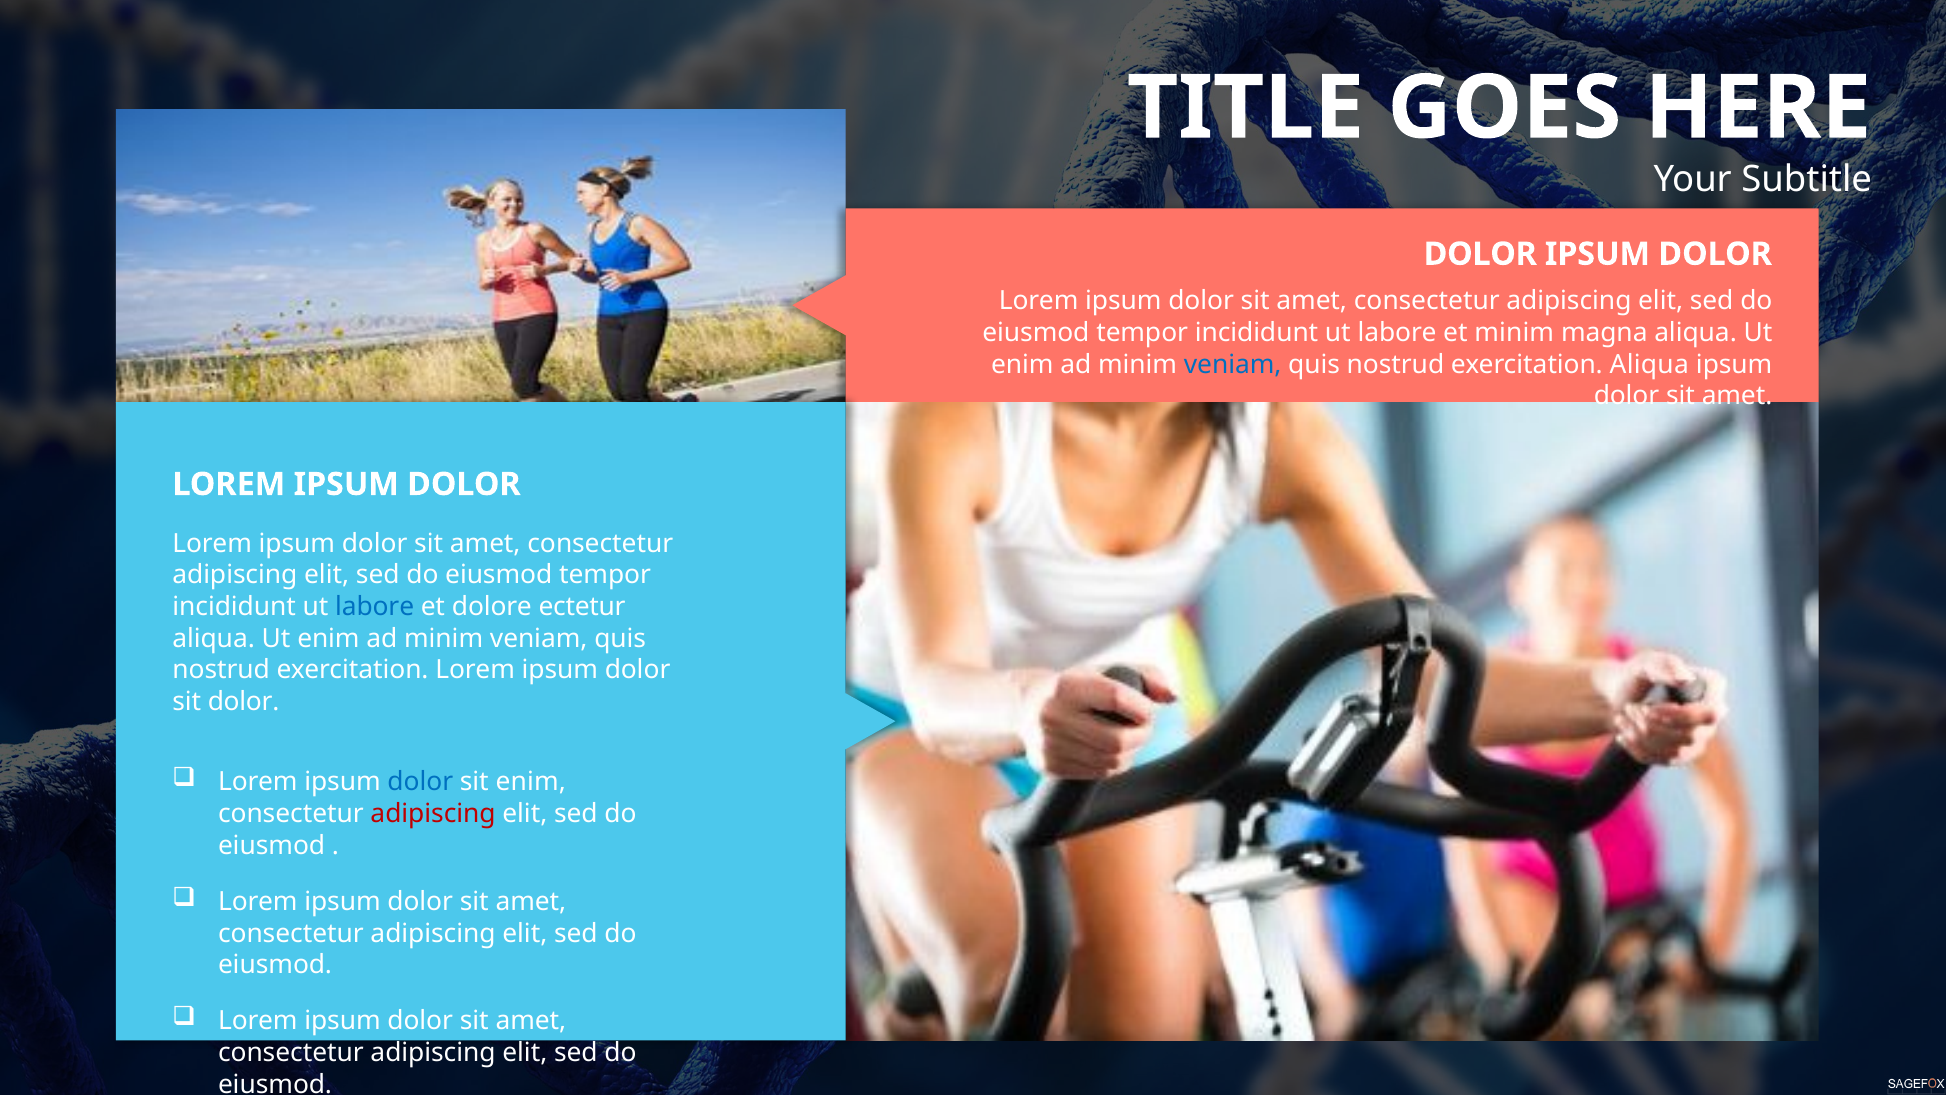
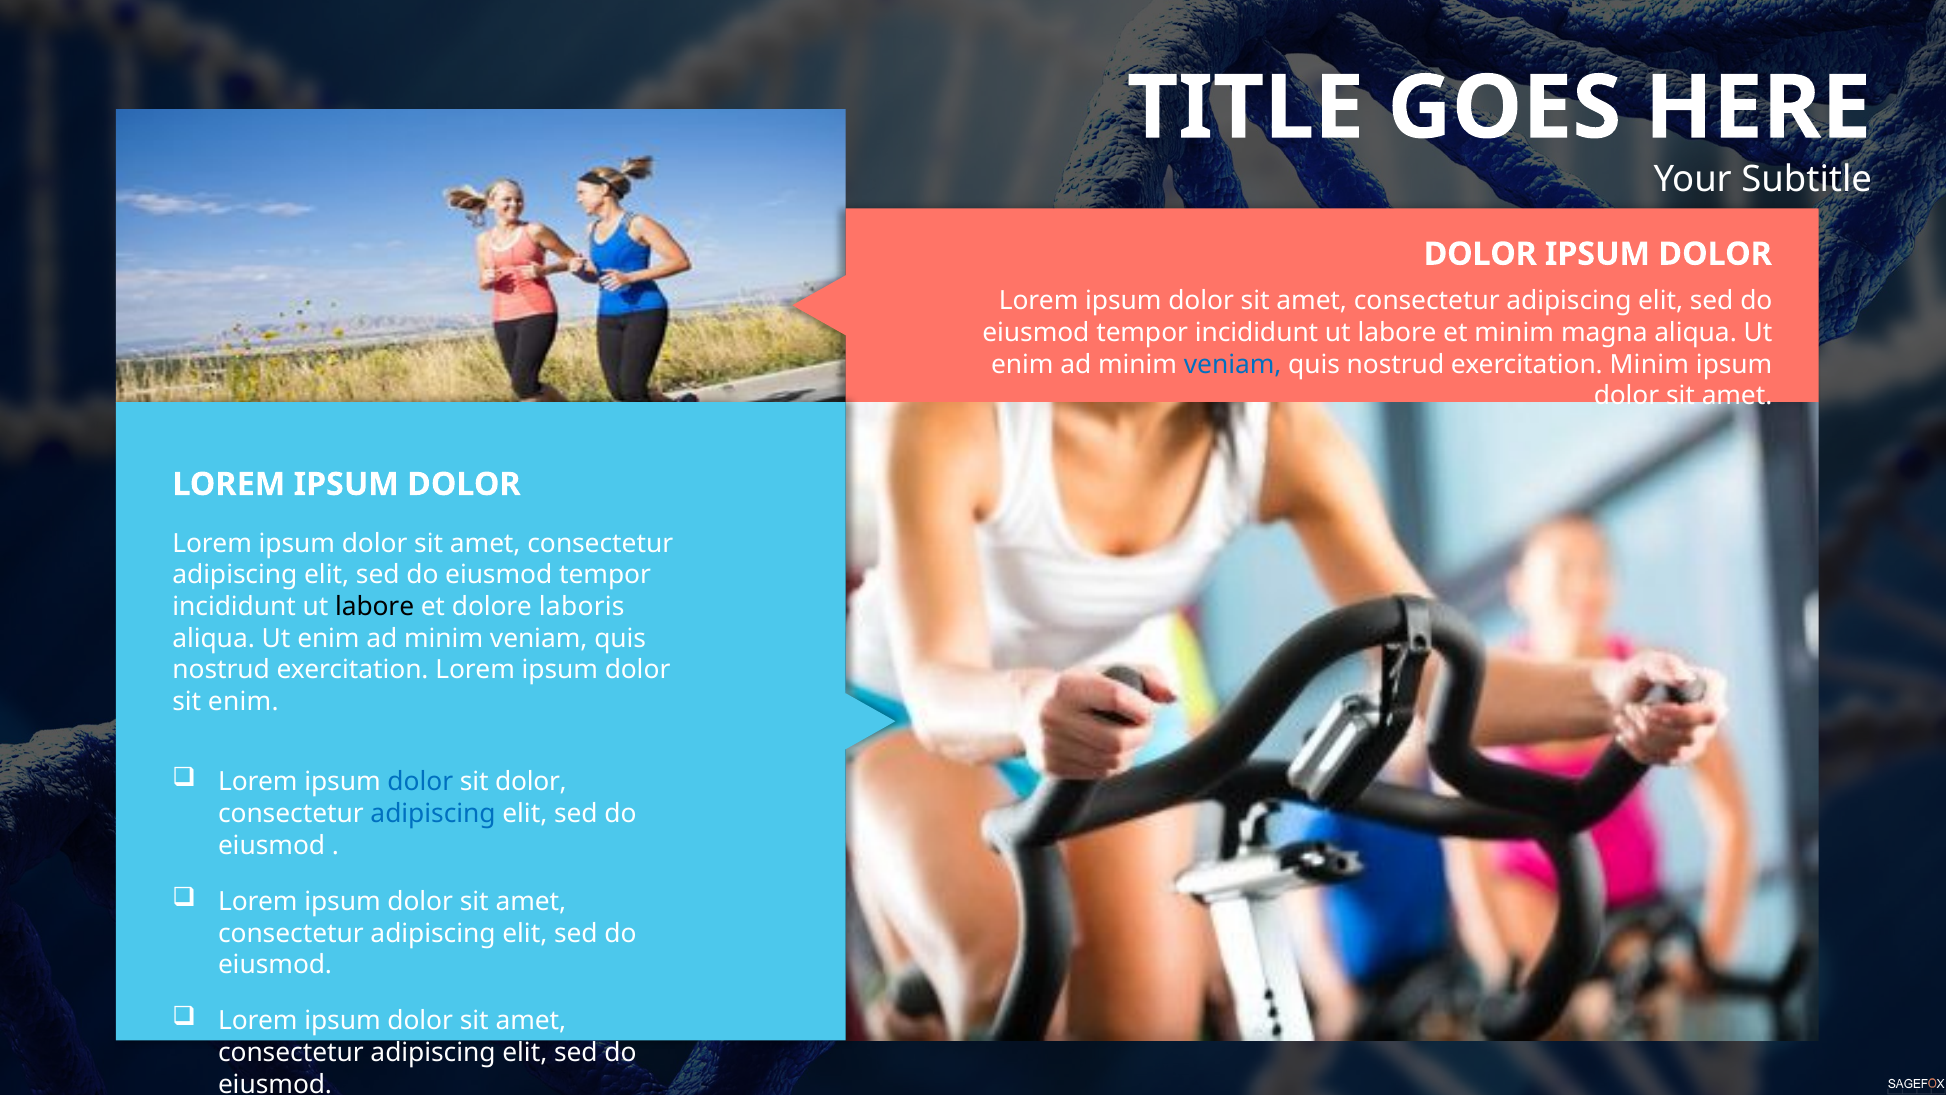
exercitation Aliqua: Aliqua -> Minim (1649, 364)
labore colour: blue -> black (375, 607)
ectetur: ectetur -> laboris (582, 607)
sit dolor: dolor -> enim (243, 702)
sit enim: enim -> dolor (531, 782)
adipiscing colour: red -> blue (433, 814)
